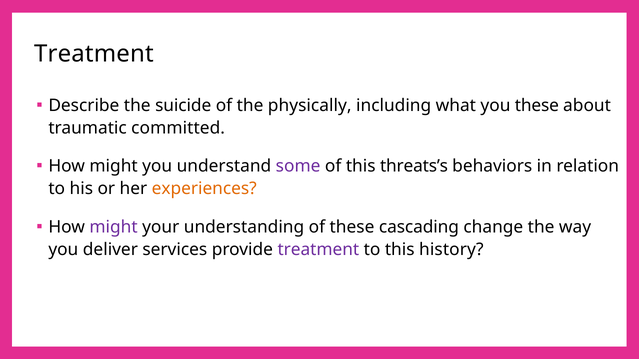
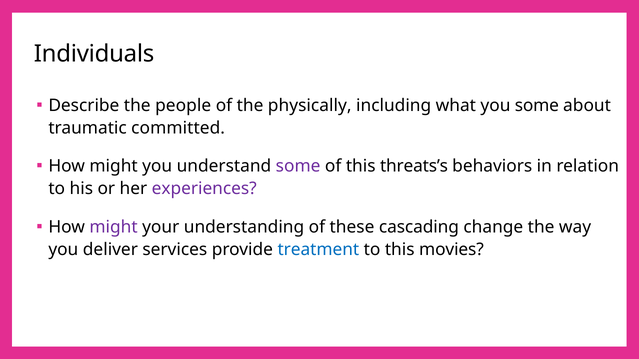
Treatment: Treatment -> Individuals (94, 54)
suicide: suicide -> people (183, 105)
you these: these -> some (537, 105)
experiences colour: orange -> purple (204, 189)
treatment colour: purple -> blue (318, 250)
history: history -> movies (451, 250)
